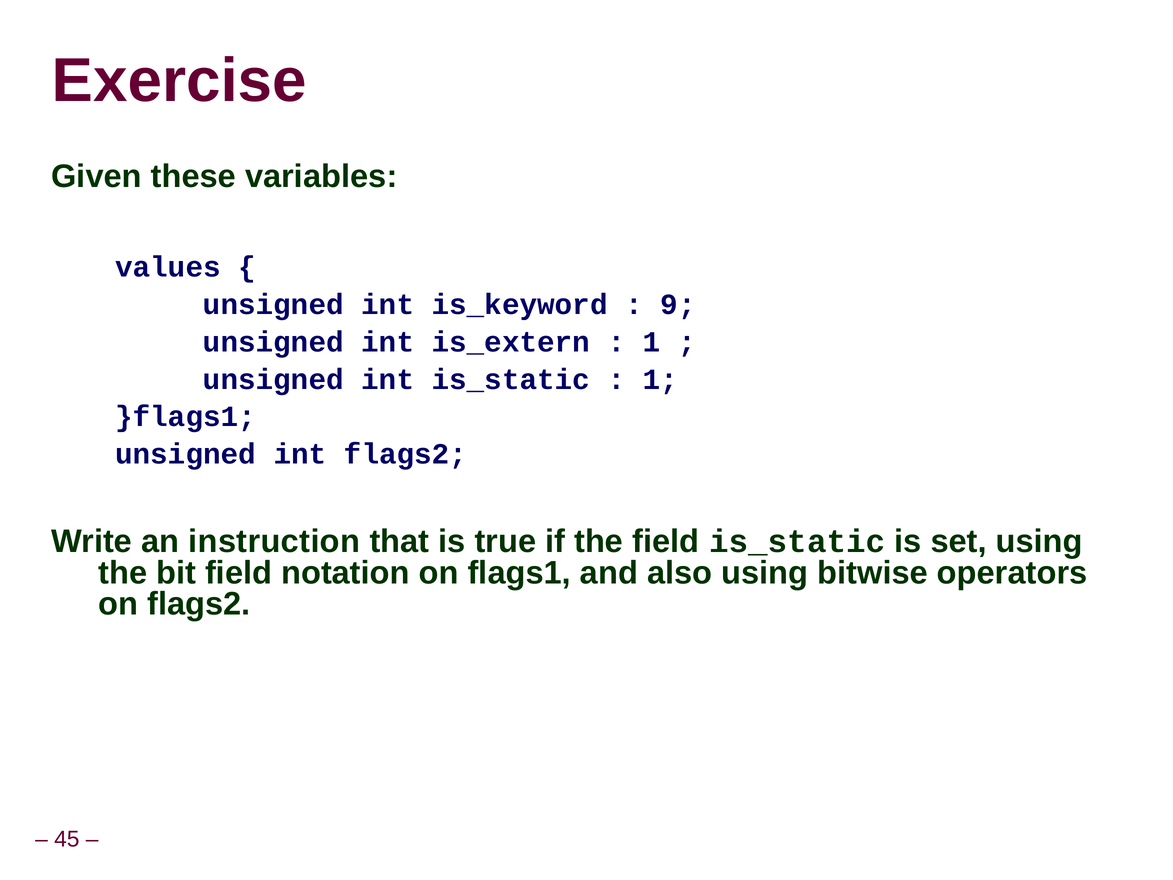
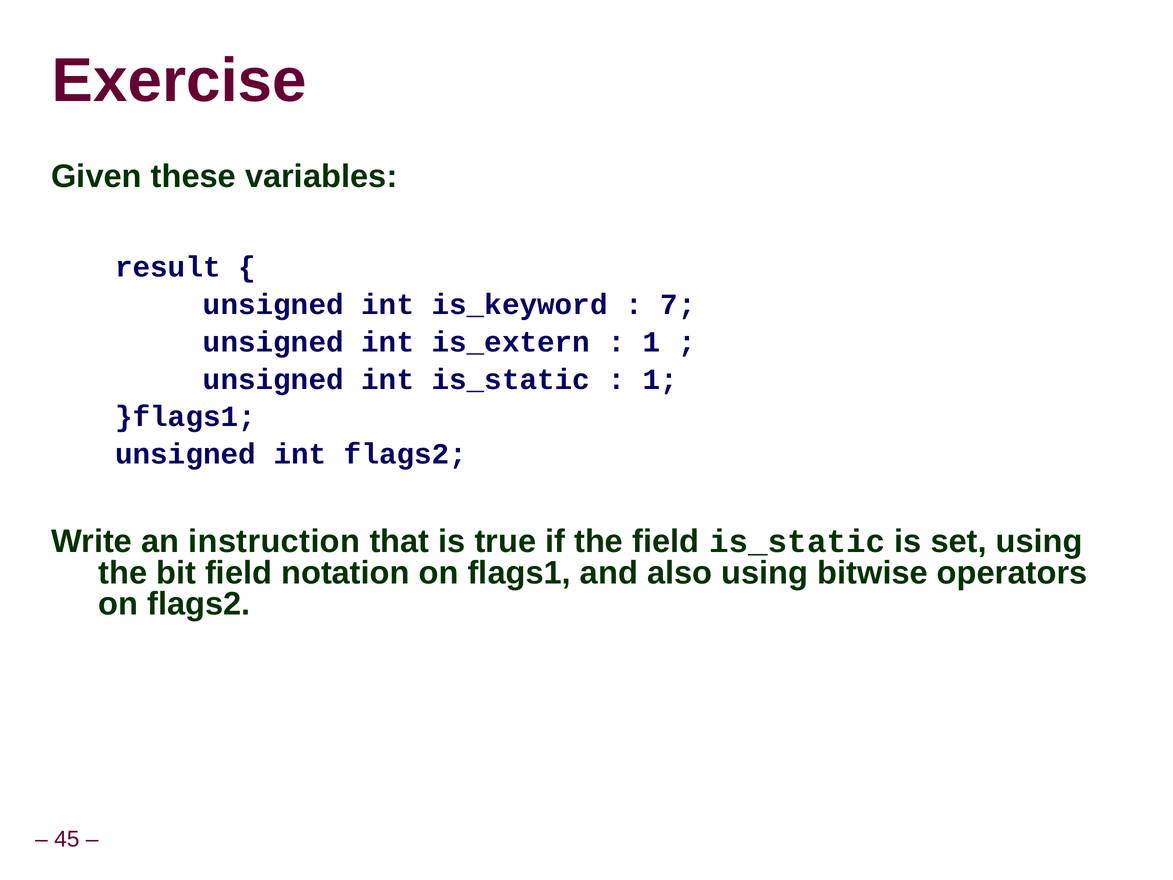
values: values -> result (168, 267)
9: 9 -> 7 (678, 305)
